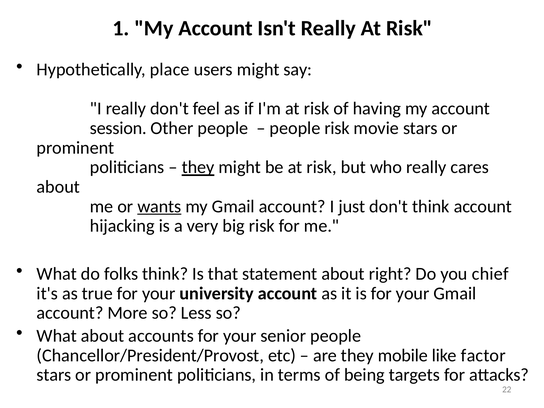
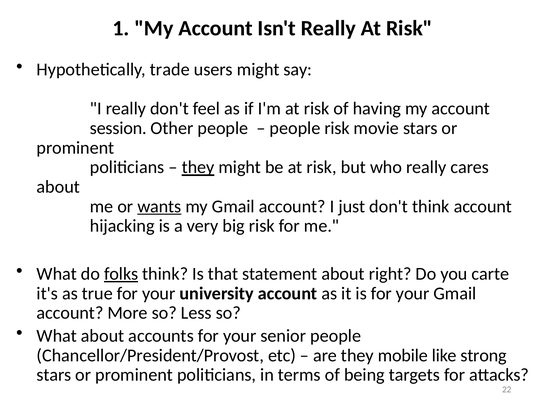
place: place -> trade (170, 69)
folks underline: none -> present (121, 274)
chief: chief -> carte (490, 274)
factor: factor -> strong (484, 355)
